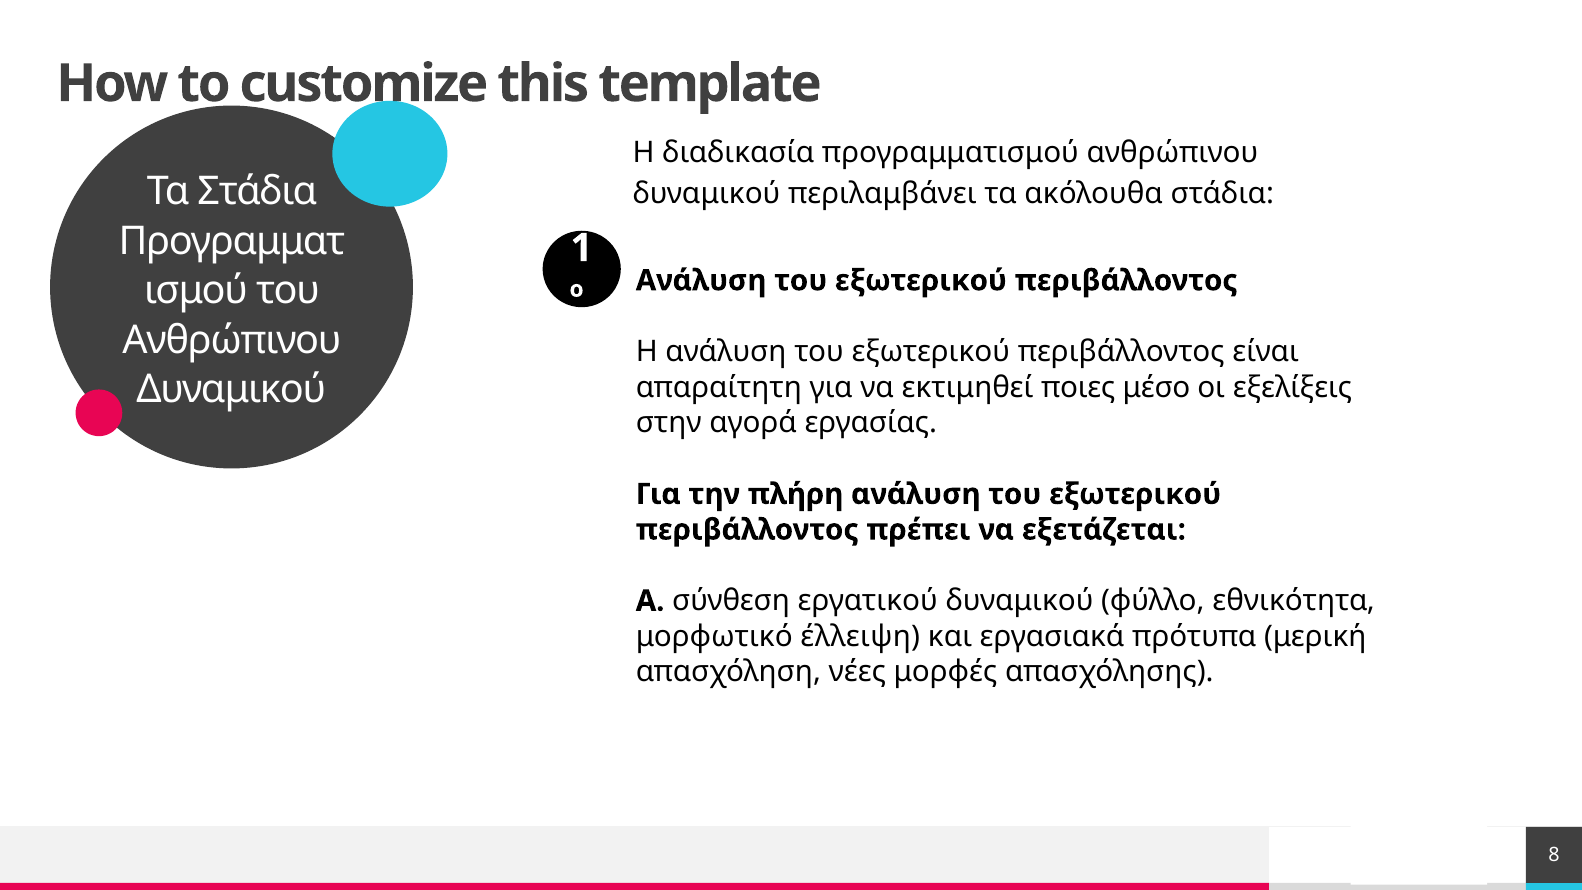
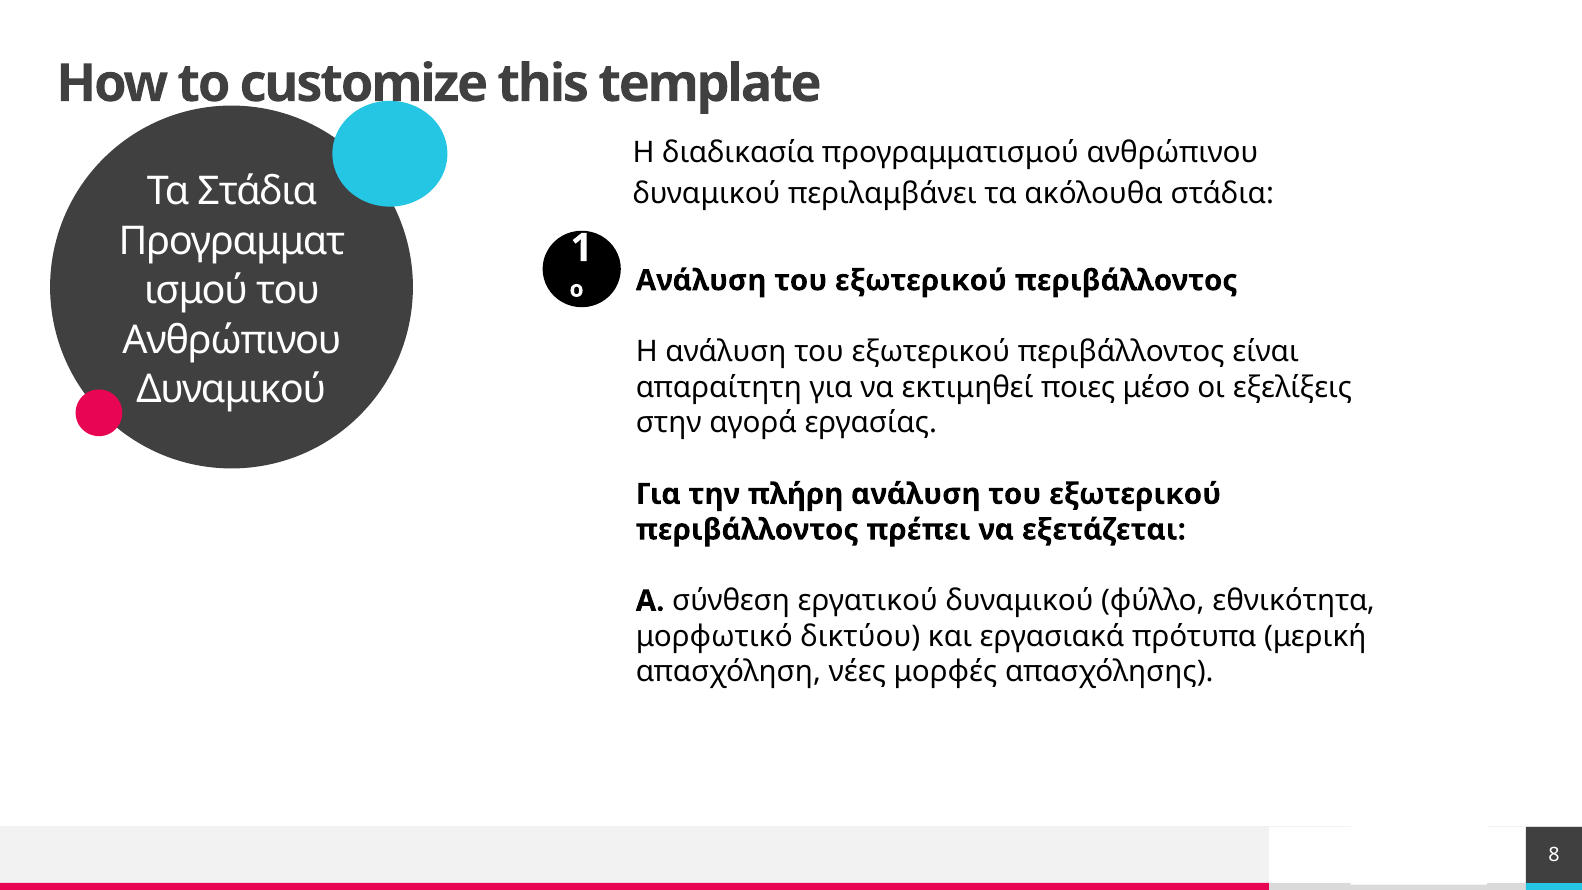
έλλειψη: έλλειψη -> δικτύου (860, 636)
